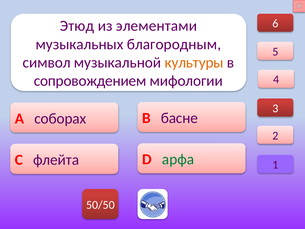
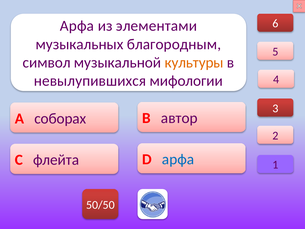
Этюд: Этюд -> Арфа (77, 26)
сопровождением: сопровождением -> невылупившихся (90, 81)
басне: басне -> автор (179, 118)
арфа colour: green -> blue (178, 159)
